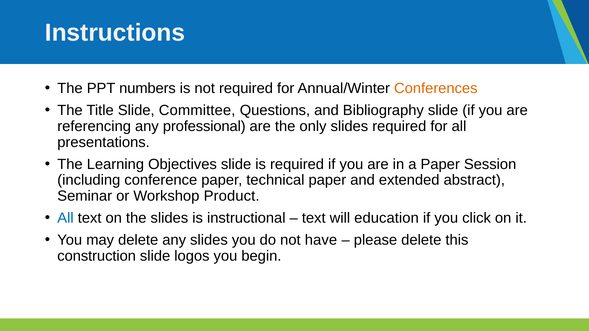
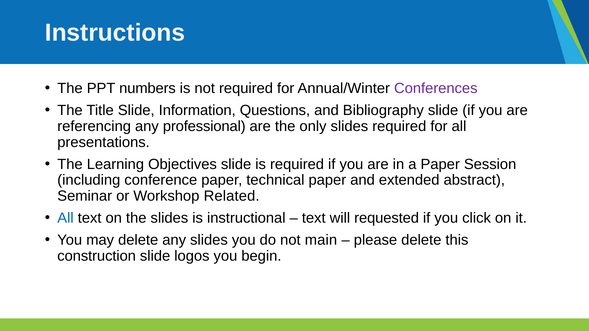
Conferences colour: orange -> purple (436, 88)
Committee: Committee -> Information (197, 110)
Product: Product -> Related (232, 196)
education: education -> requested (387, 218)
have: have -> main (321, 240)
